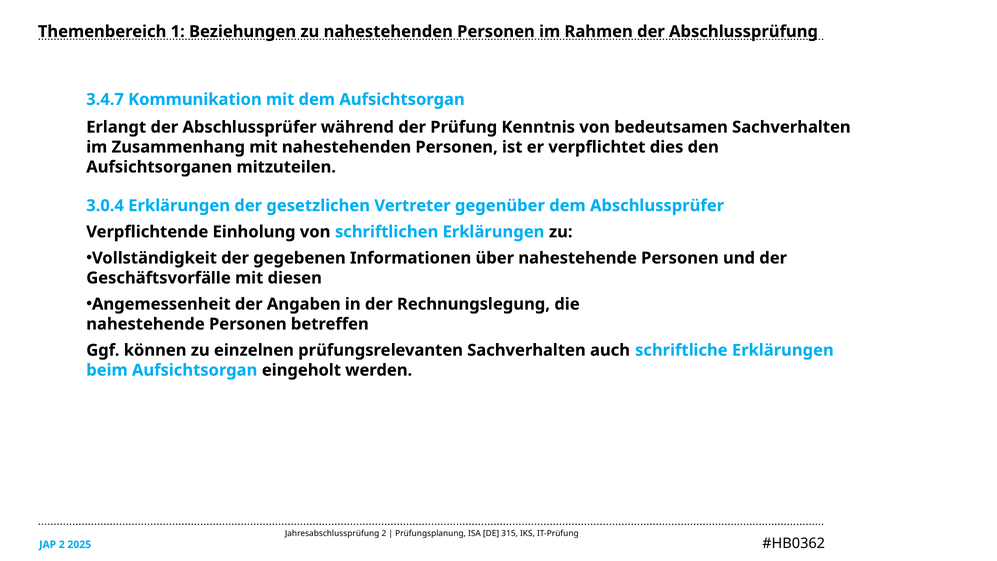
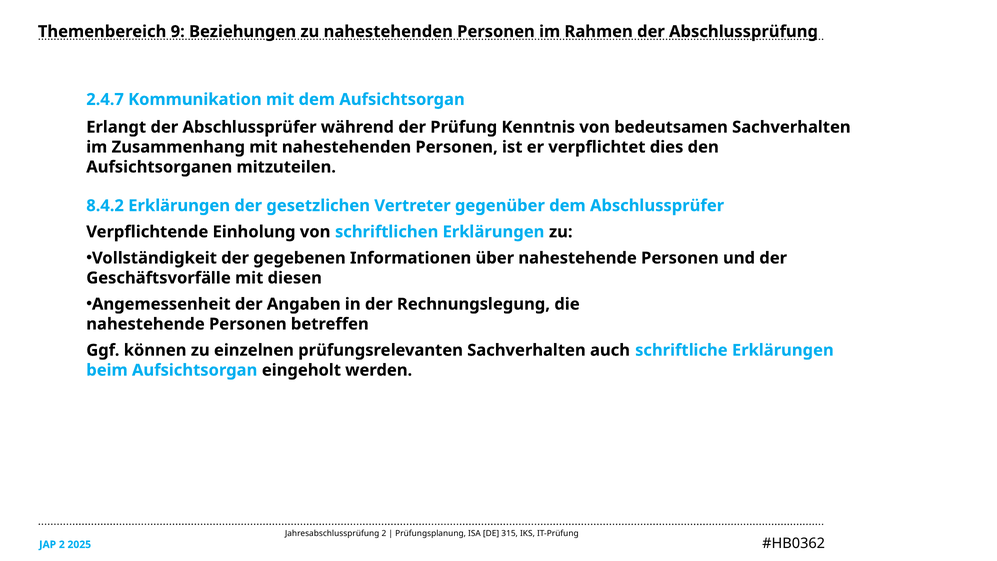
1: 1 -> 9 (178, 32)
3.4.7: 3.4.7 -> 2.4.7 (105, 99)
3.0.4: 3.0.4 -> 8.4.2 (105, 206)
